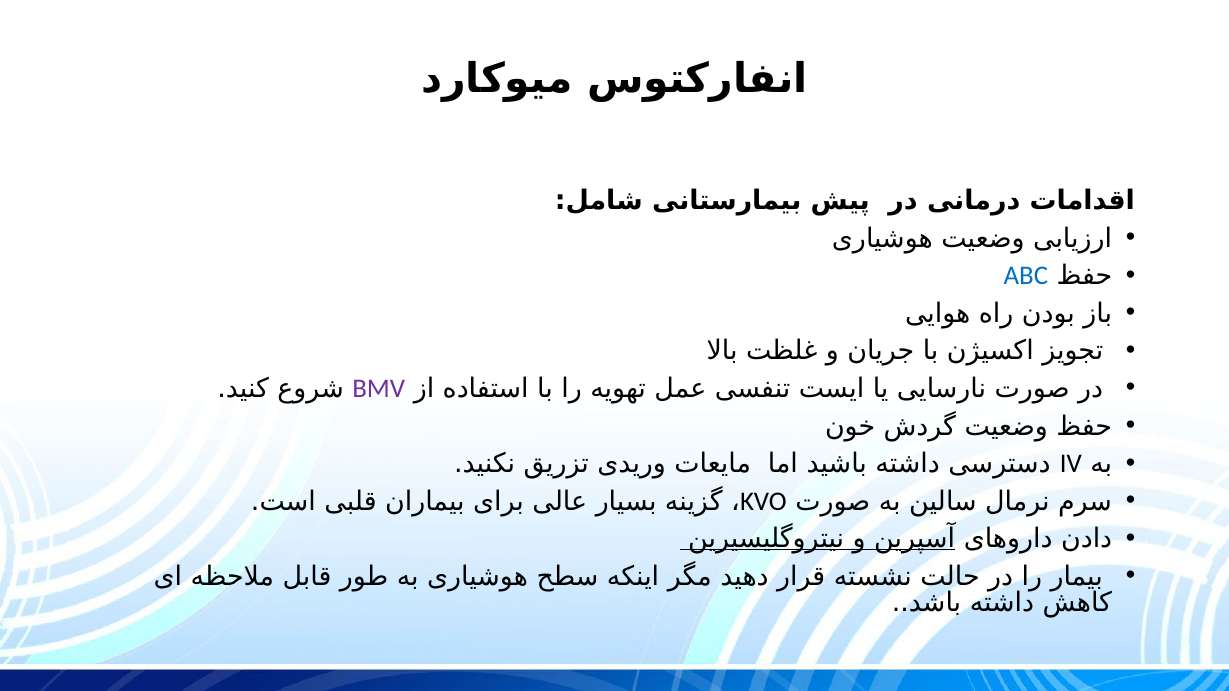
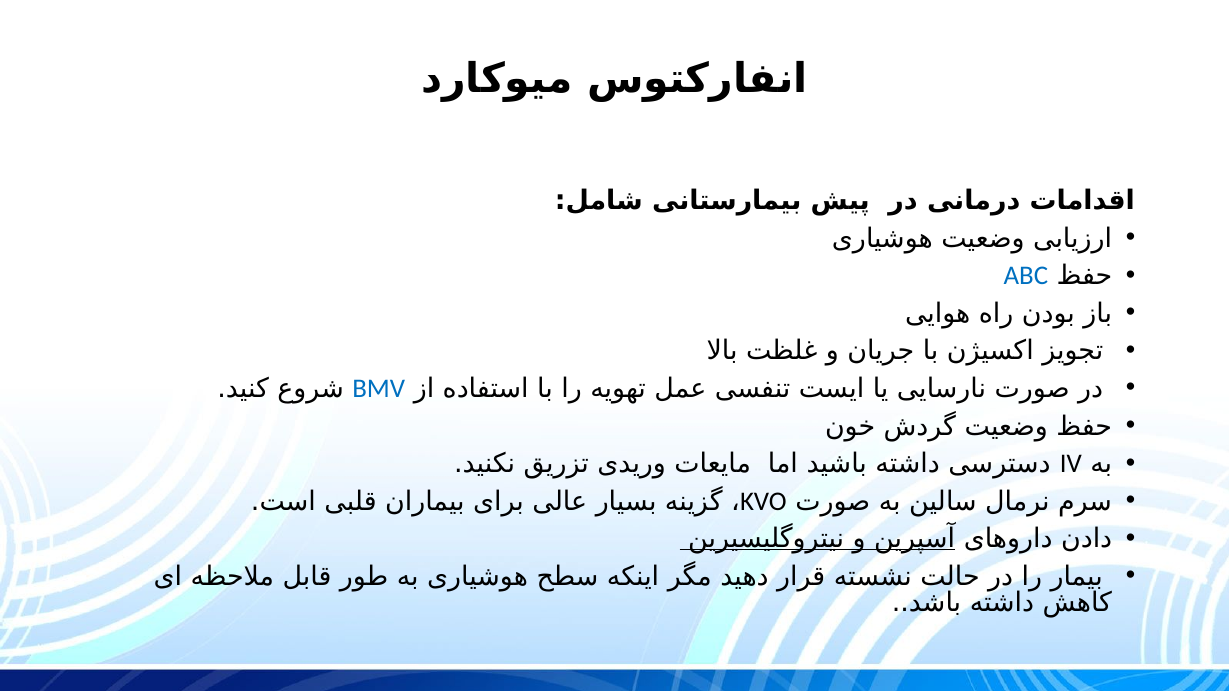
BMV colour: purple -> blue (379, 389)
